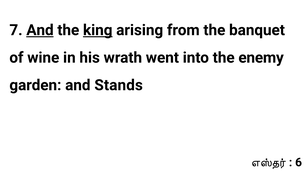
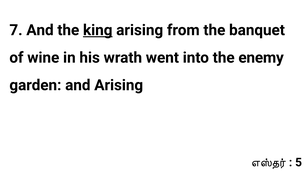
And underline: present -> none (40, 30)
and Stands: Stands -> Arising (119, 85)
6: 6 -> 5 (299, 162)
